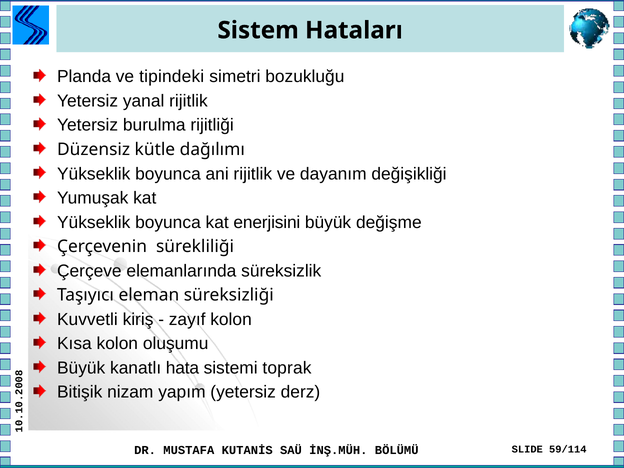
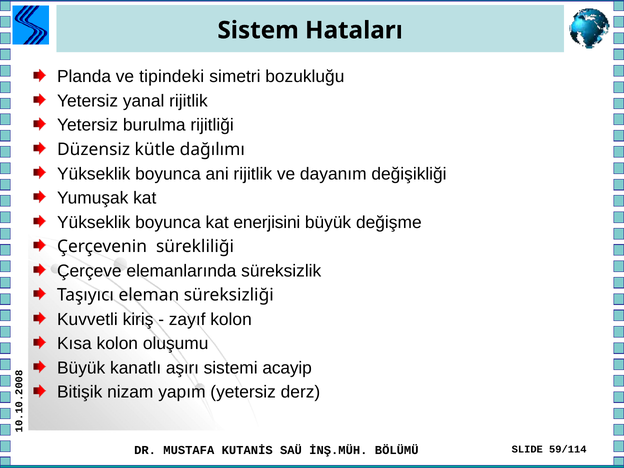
hata: hata -> aşırı (182, 368)
toprak: toprak -> acayip (287, 368)
